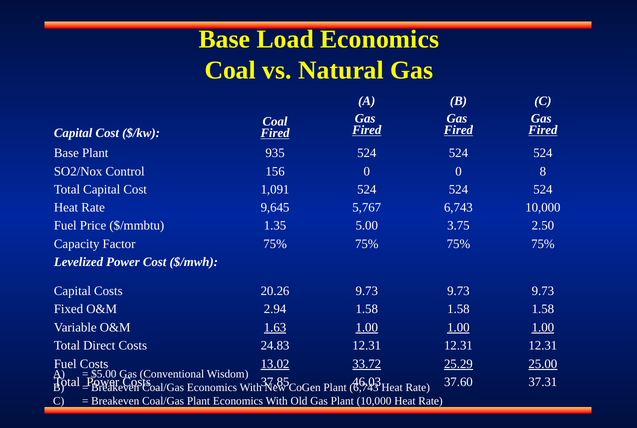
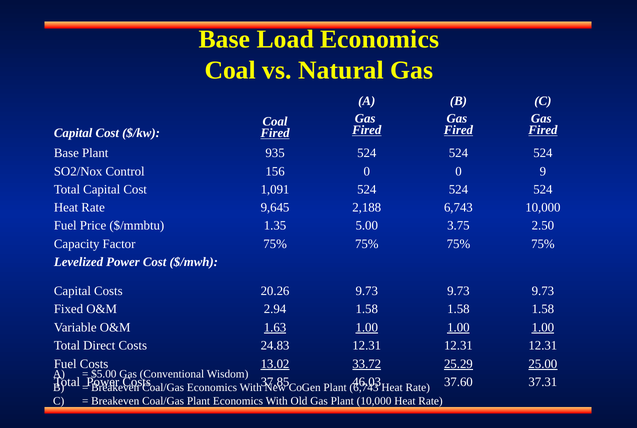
8: 8 -> 9 (543, 171)
5,767: 5,767 -> 2,188 (367, 208)
